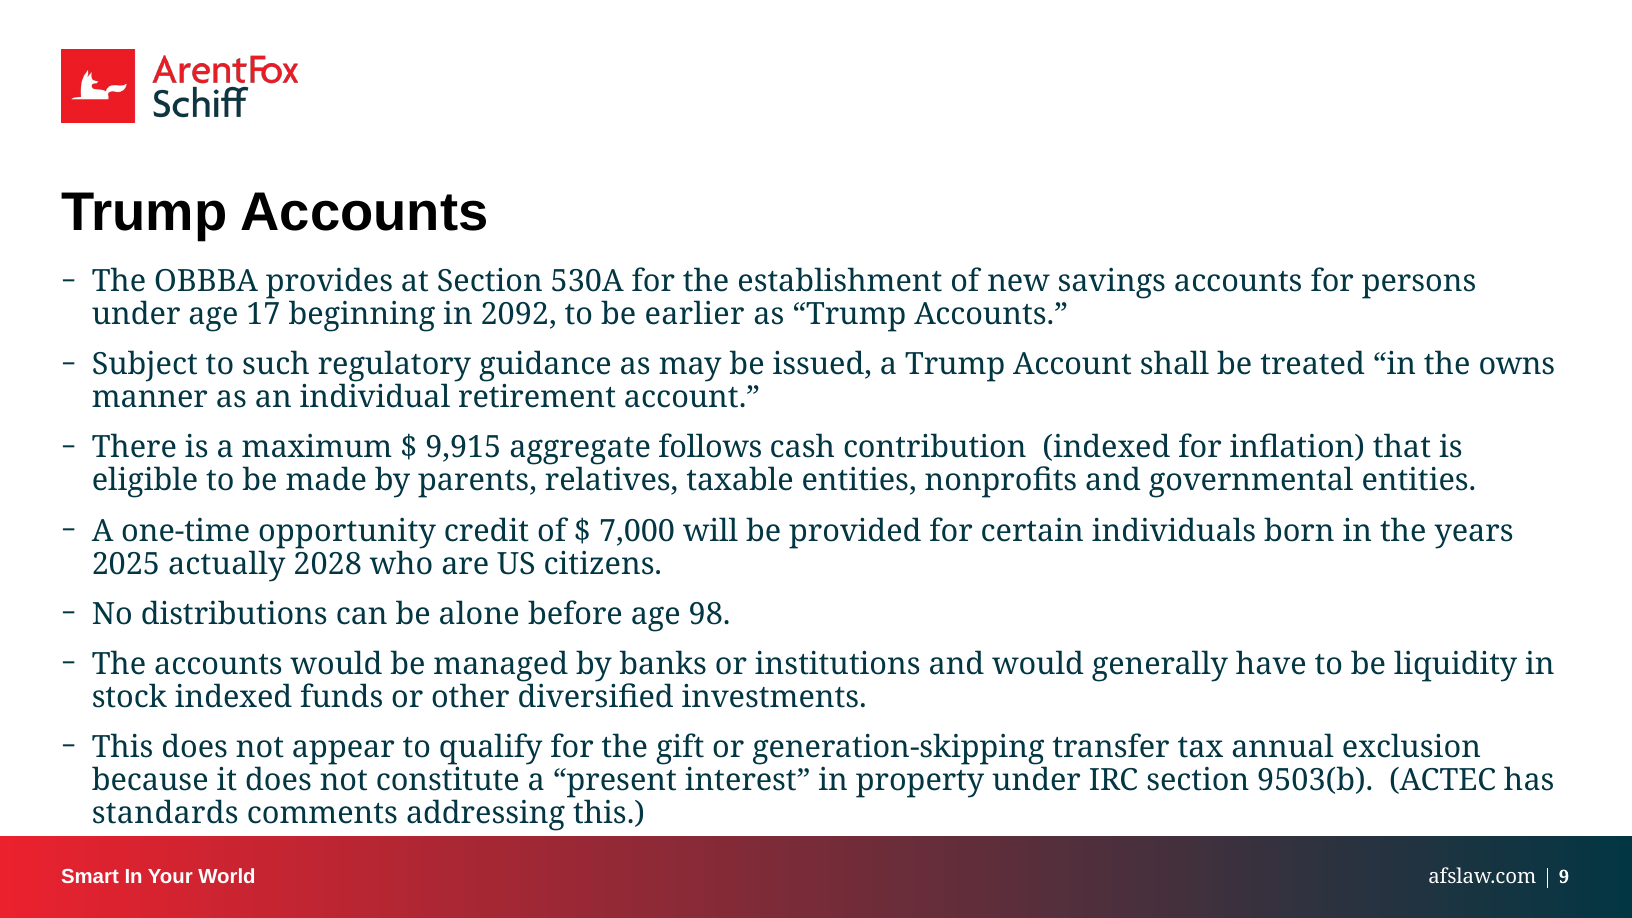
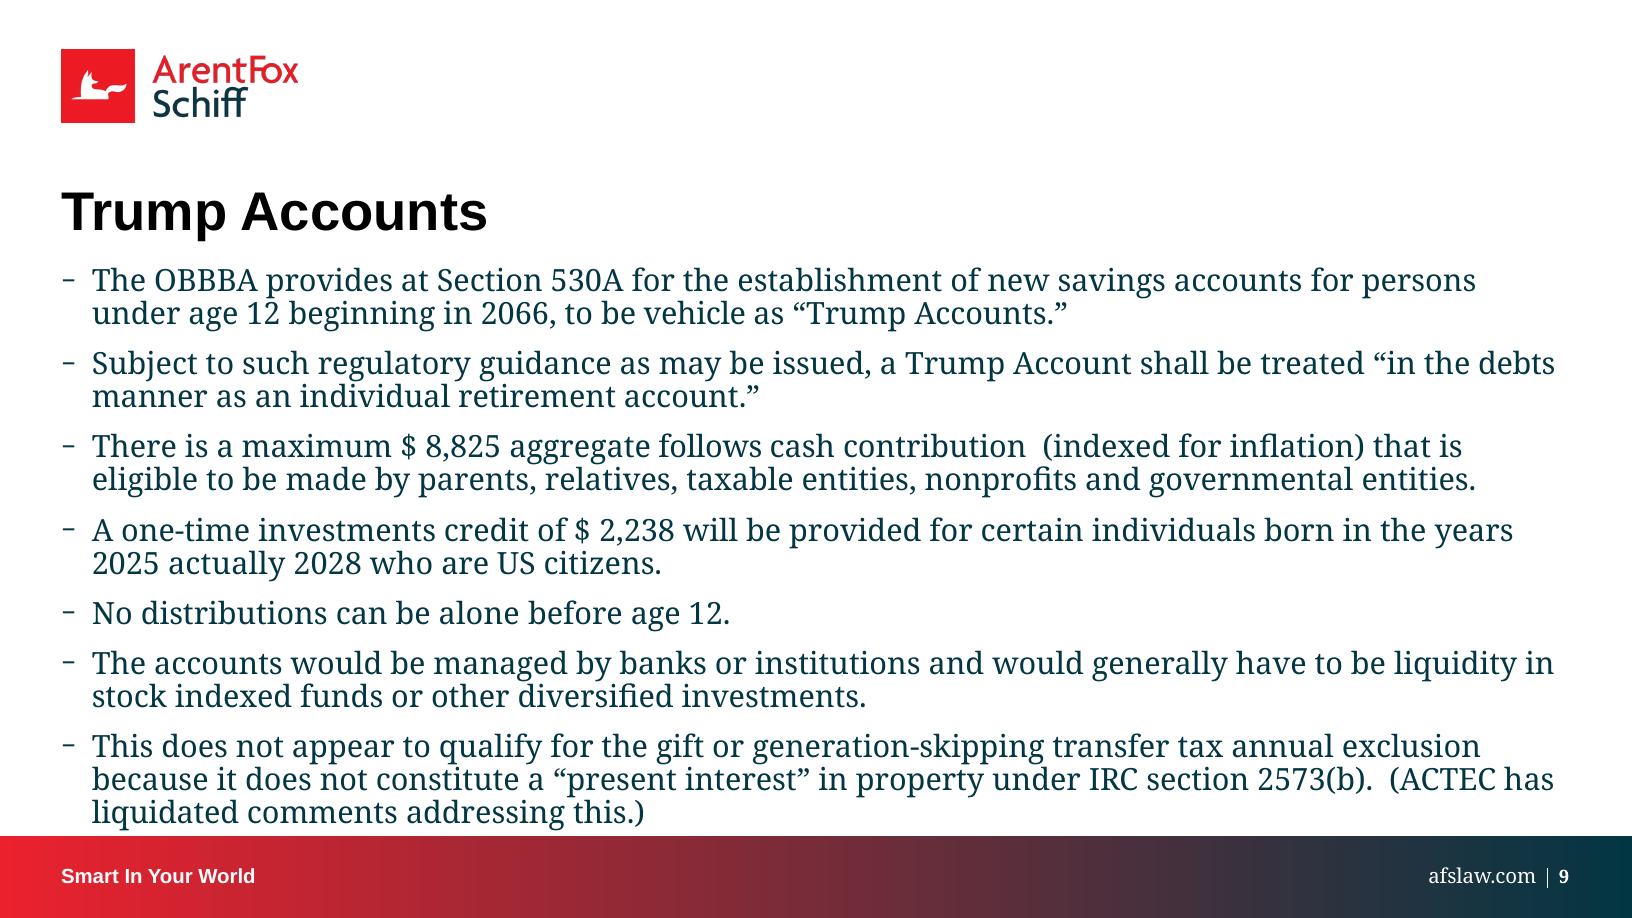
under age 17: 17 -> 12 (263, 315)
2092: 2092 -> 2066 (519, 315)
earlier: earlier -> vehicle (695, 315)
owns: owns -> debts (1517, 365)
9,915: 9,915 -> 8,825 (463, 448)
one-time opportunity: opportunity -> investments (347, 531)
7,000: 7,000 -> 2,238 (637, 531)
before age 98: 98 -> 12 (710, 614)
9503(b: 9503(b -> 2573(b (1315, 780)
standards: standards -> liquidated (165, 813)
